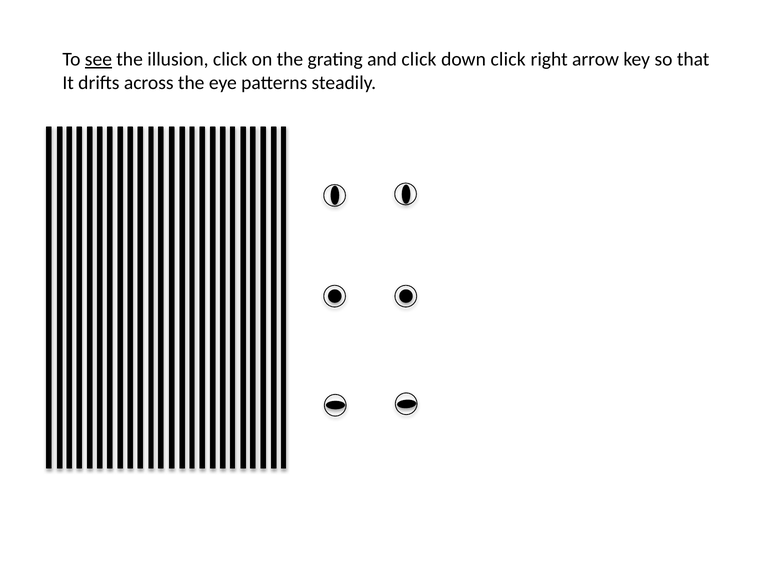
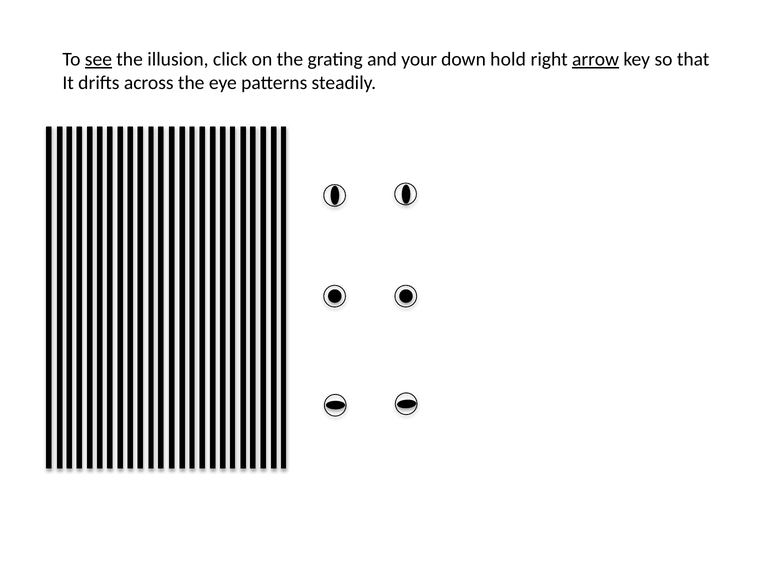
and click: click -> your (419, 59)
down click: click -> hold (508, 59)
arrow underline: none -> present (596, 59)
